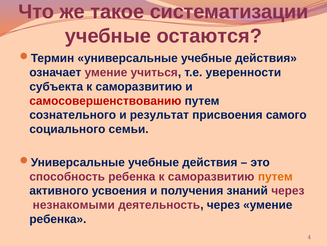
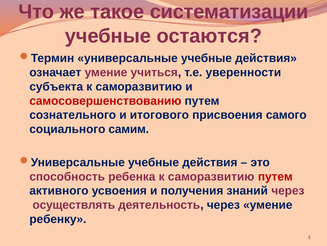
результат: результат -> итогового (159, 115)
семьи: семьи -> самим (129, 129)
путем colour: orange -> red (275, 176)
незнакомыми: незнакомыми -> осуществлять (74, 204)
ребенка: ребенка -> ребенку (58, 219)
